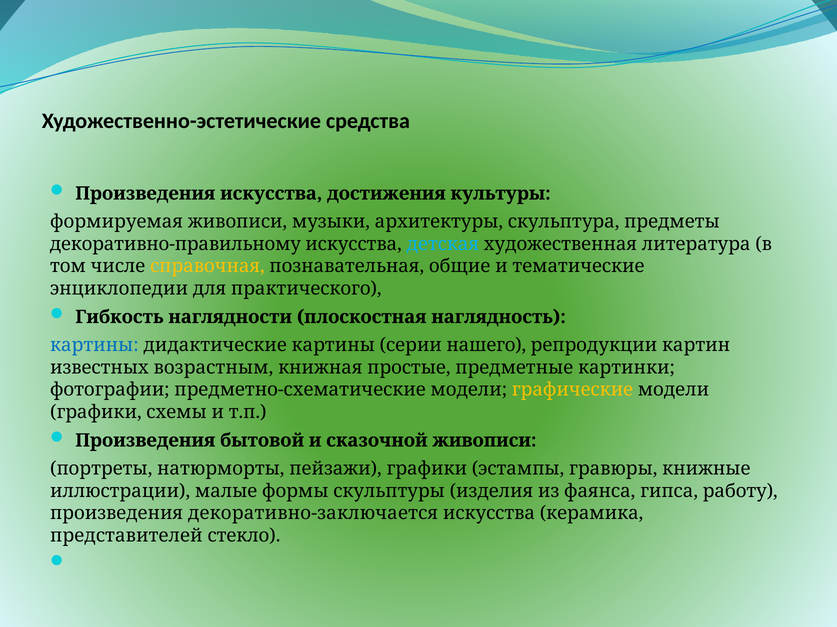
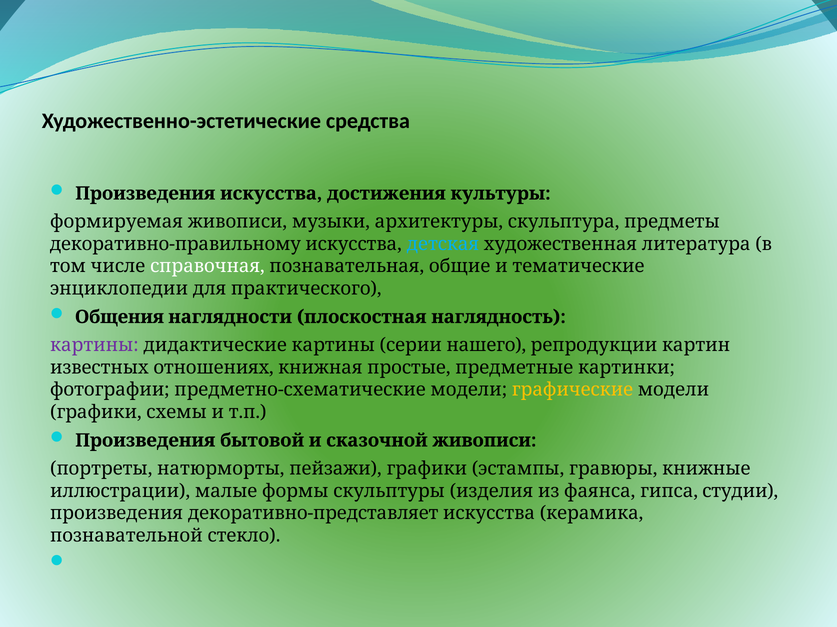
справочная colour: yellow -> white (207, 267)
Гибкость: Гибкость -> Общения (119, 317)
картины colour: blue -> purple (94, 346)
возрастным: возрастным -> отношениях (214, 368)
работу: работу -> студии (740, 492)
декоративно-заключается: декоративно-заключается -> декоративно-представляет (313, 514)
представителей: представителей -> познавательной (126, 536)
